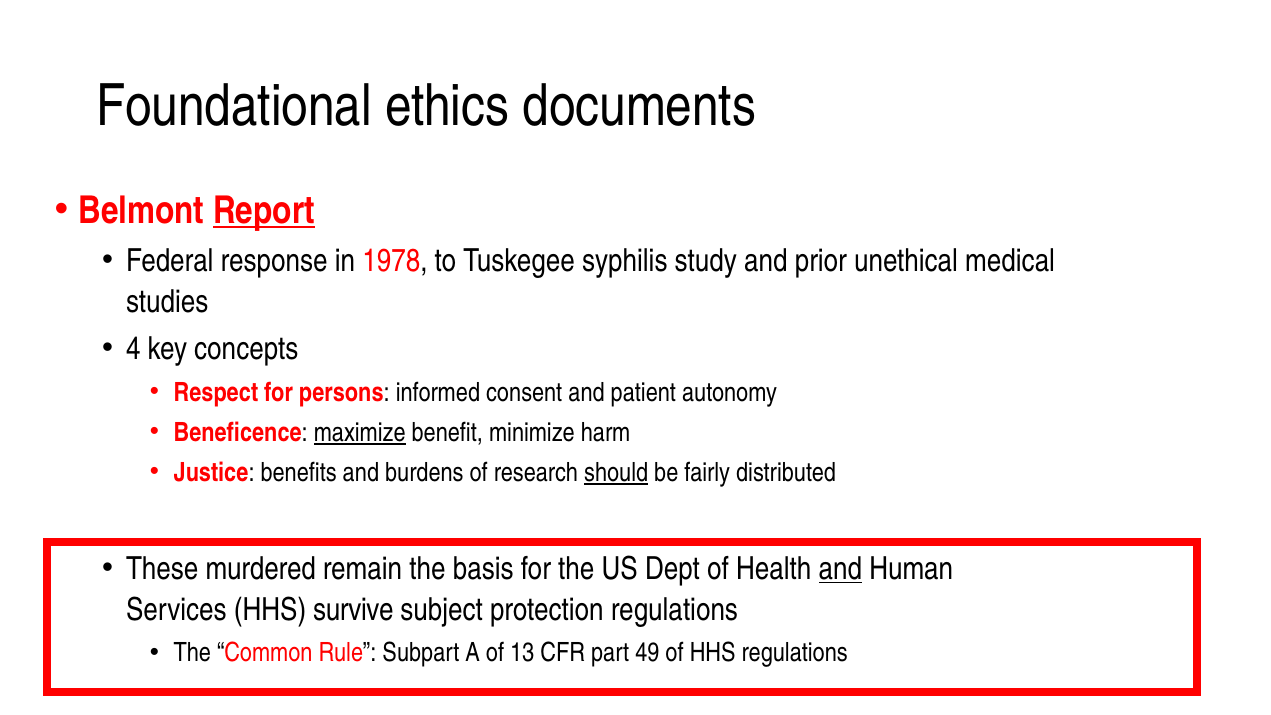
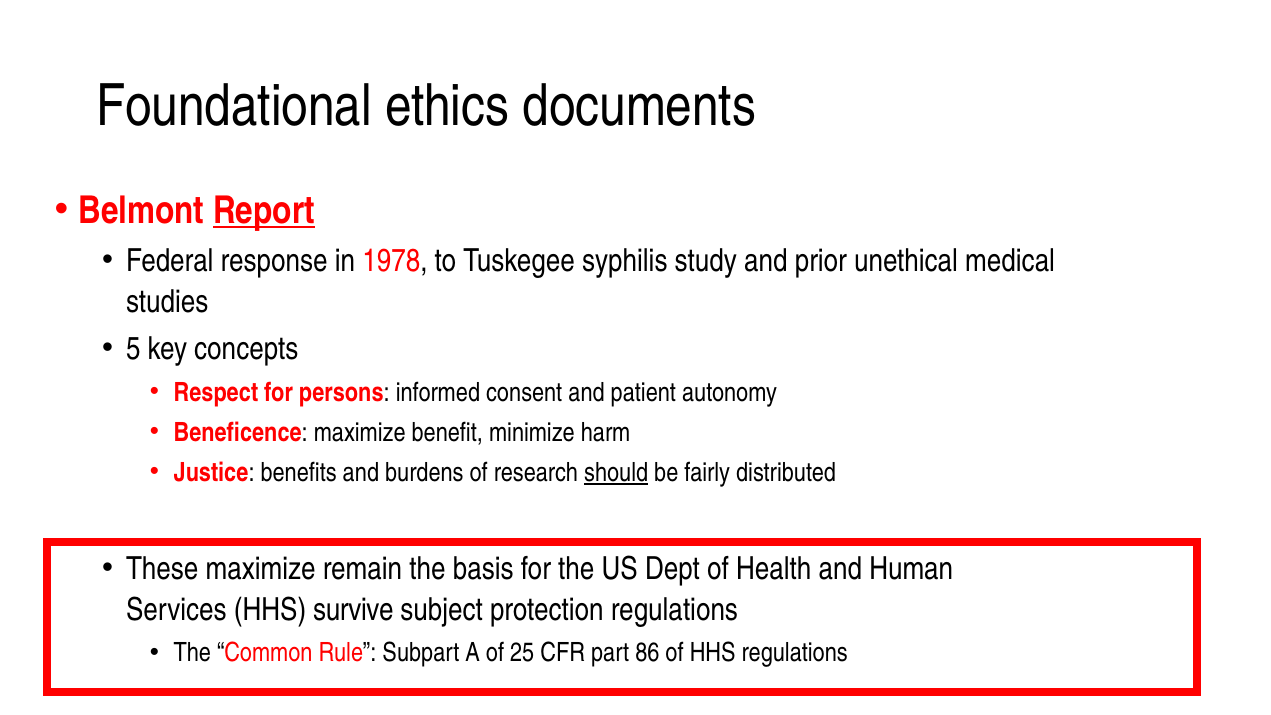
4: 4 -> 5 (133, 349)
maximize underline: present -> none (360, 433)
These murdered: murdered -> maximize (261, 569)
and underline: present -> none (840, 569)
13: 13 -> 25 (522, 653)
49: 49 -> 86 (647, 653)
